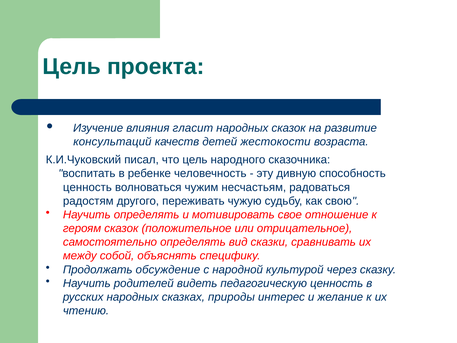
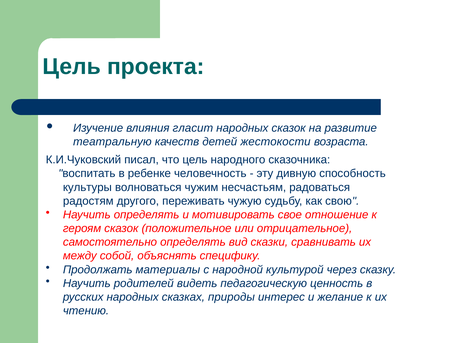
консультаций: консультаций -> театральную (112, 142)
ценность: ценность -> культуры (87, 187)
обсуждение: обсуждение -> материалы (168, 269)
